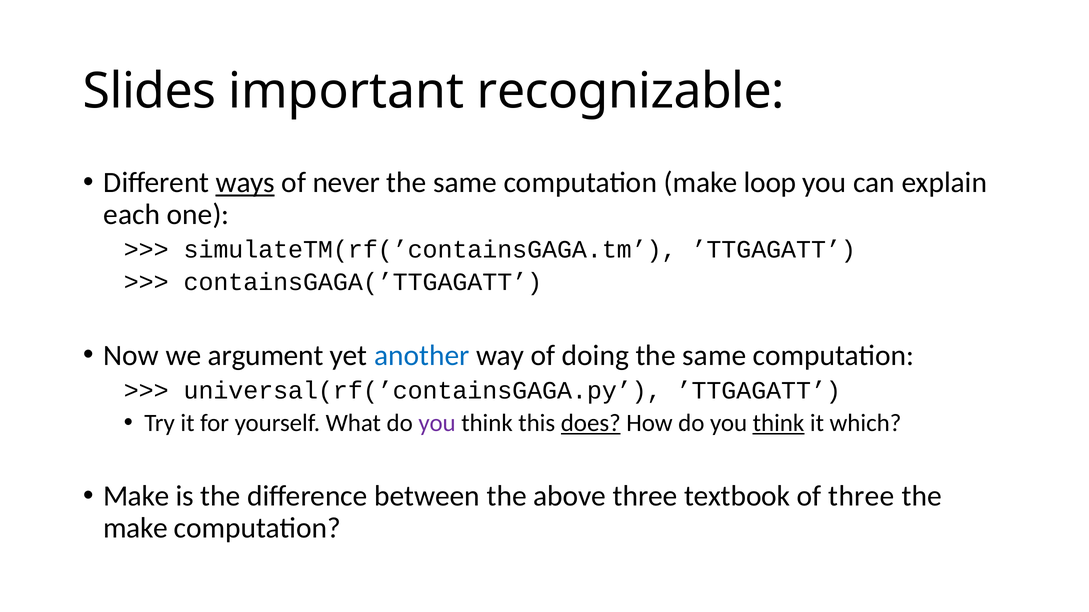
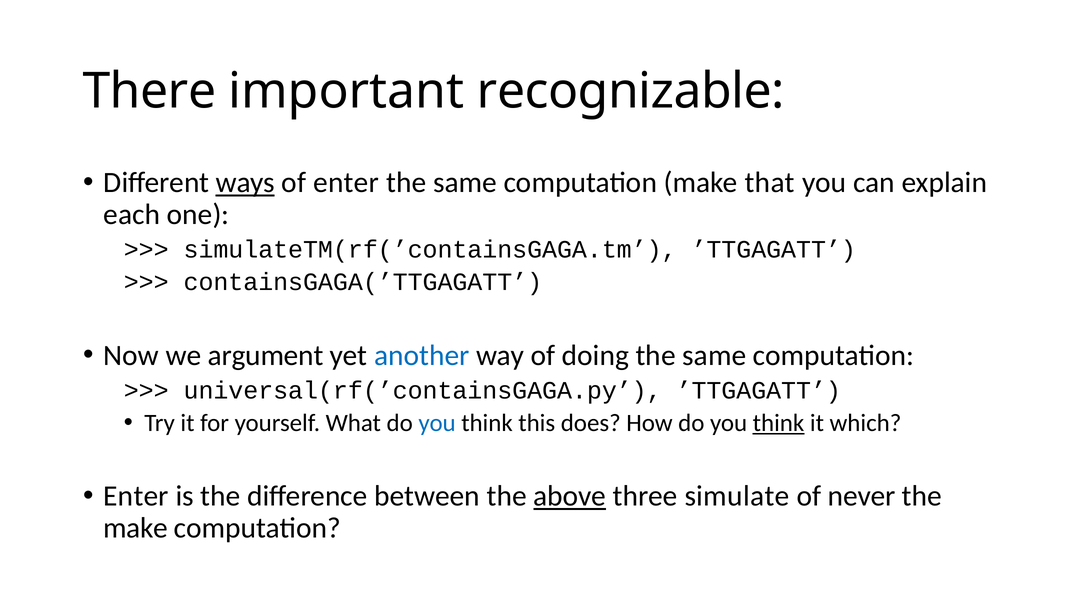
Slides: Slides -> There (149, 91)
of never: never -> enter (346, 183)
loop: loop -> that (770, 183)
you colour: purple -> blue (437, 423)
does underline: present -> none (591, 423)
Make: Make -> Enter (136, 497)
above underline: none -> present (570, 497)
textbook: textbook -> simulate (737, 497)
of three: three -> never (862, 497)
